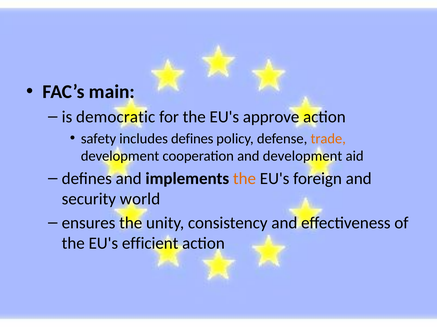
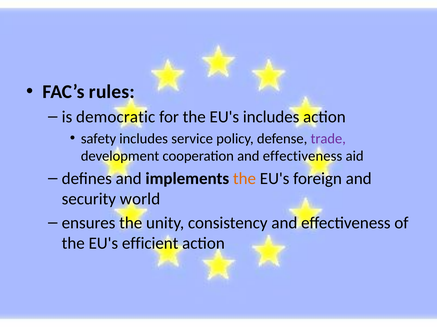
main: main -> rules (112, 92)
EU's approve: approve -> includes (271, 117)
includes defines: defines -> service (192, 138)
trade colour: orange -> purple (328, 138)
cooperation and development: development -> effectiveness (302, 156)
